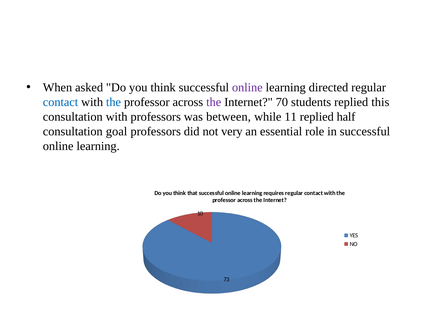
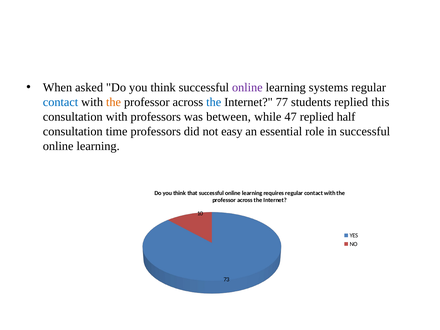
directed: directed -> systems (328, 87)
the colour: blue -> orange (114, 102)
the colour: purple -> blue (214, 102)
70: 70 -> 77 (282, 102)
11: 11 -> 47 (291, 117)
goal: goal -> time (117, 131)
very: very -> easy (232, 131)
